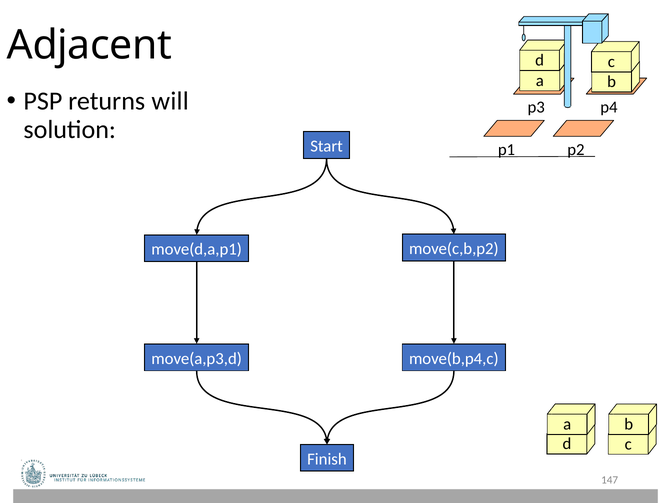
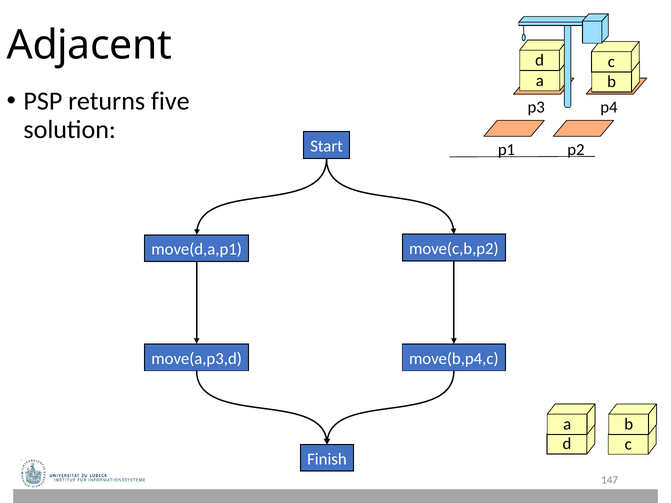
will: will -> five (170, 101)
